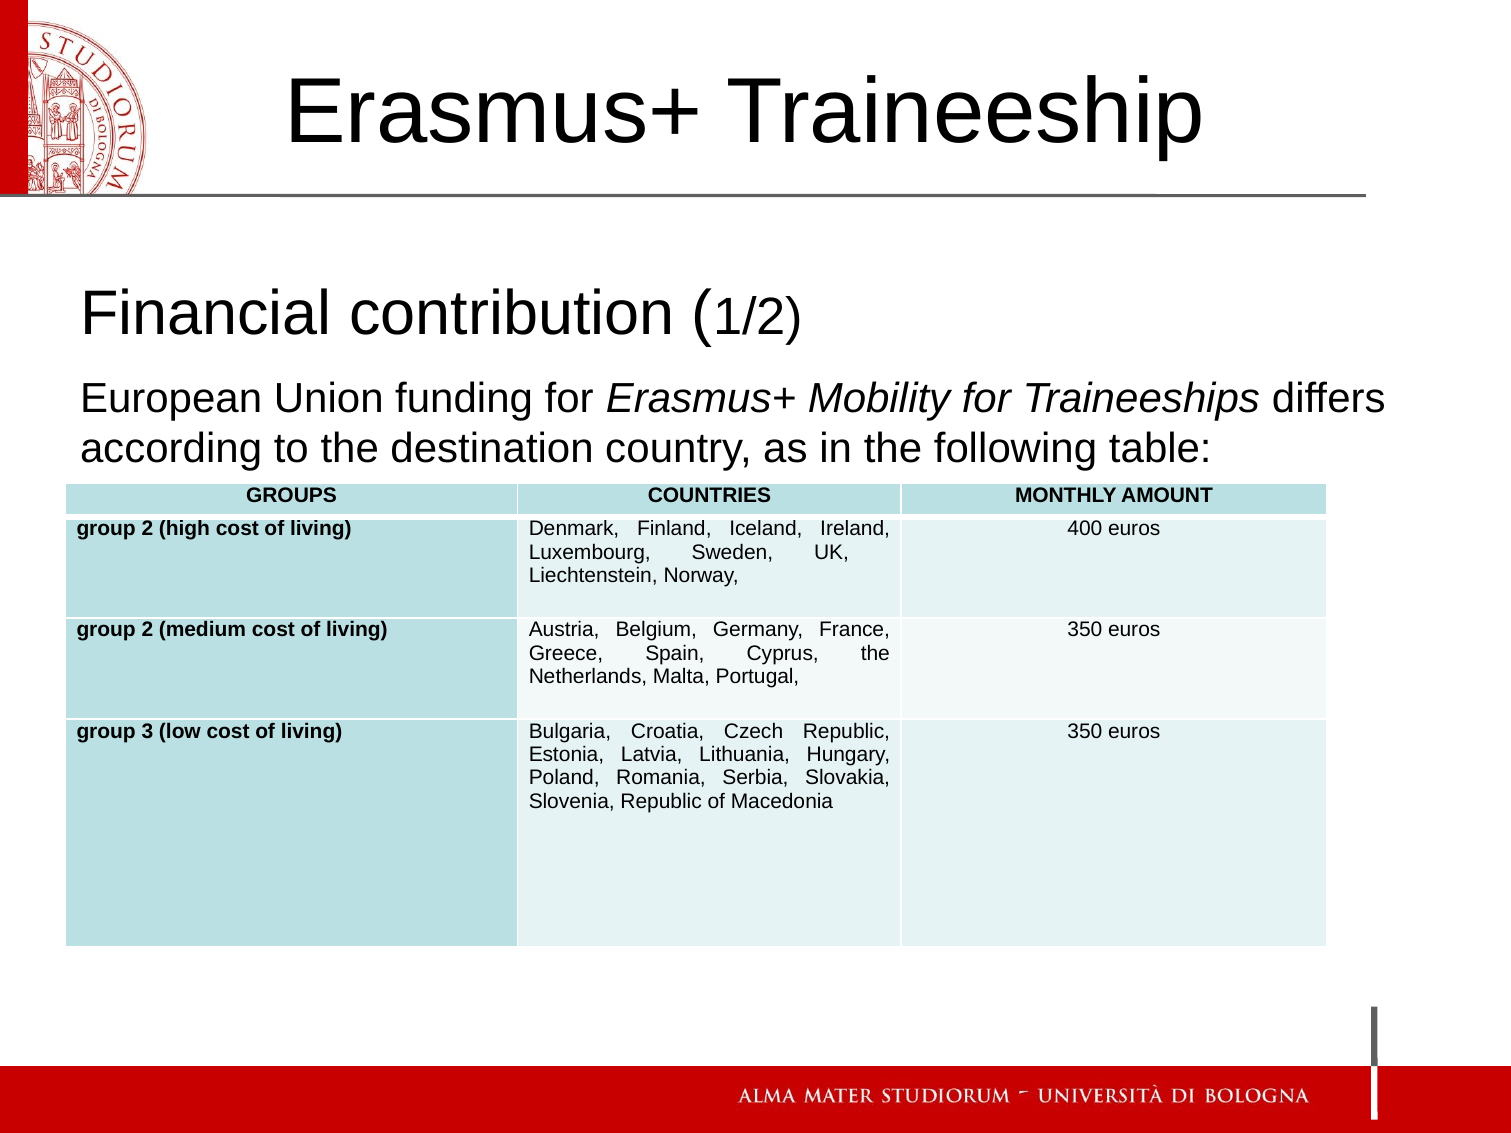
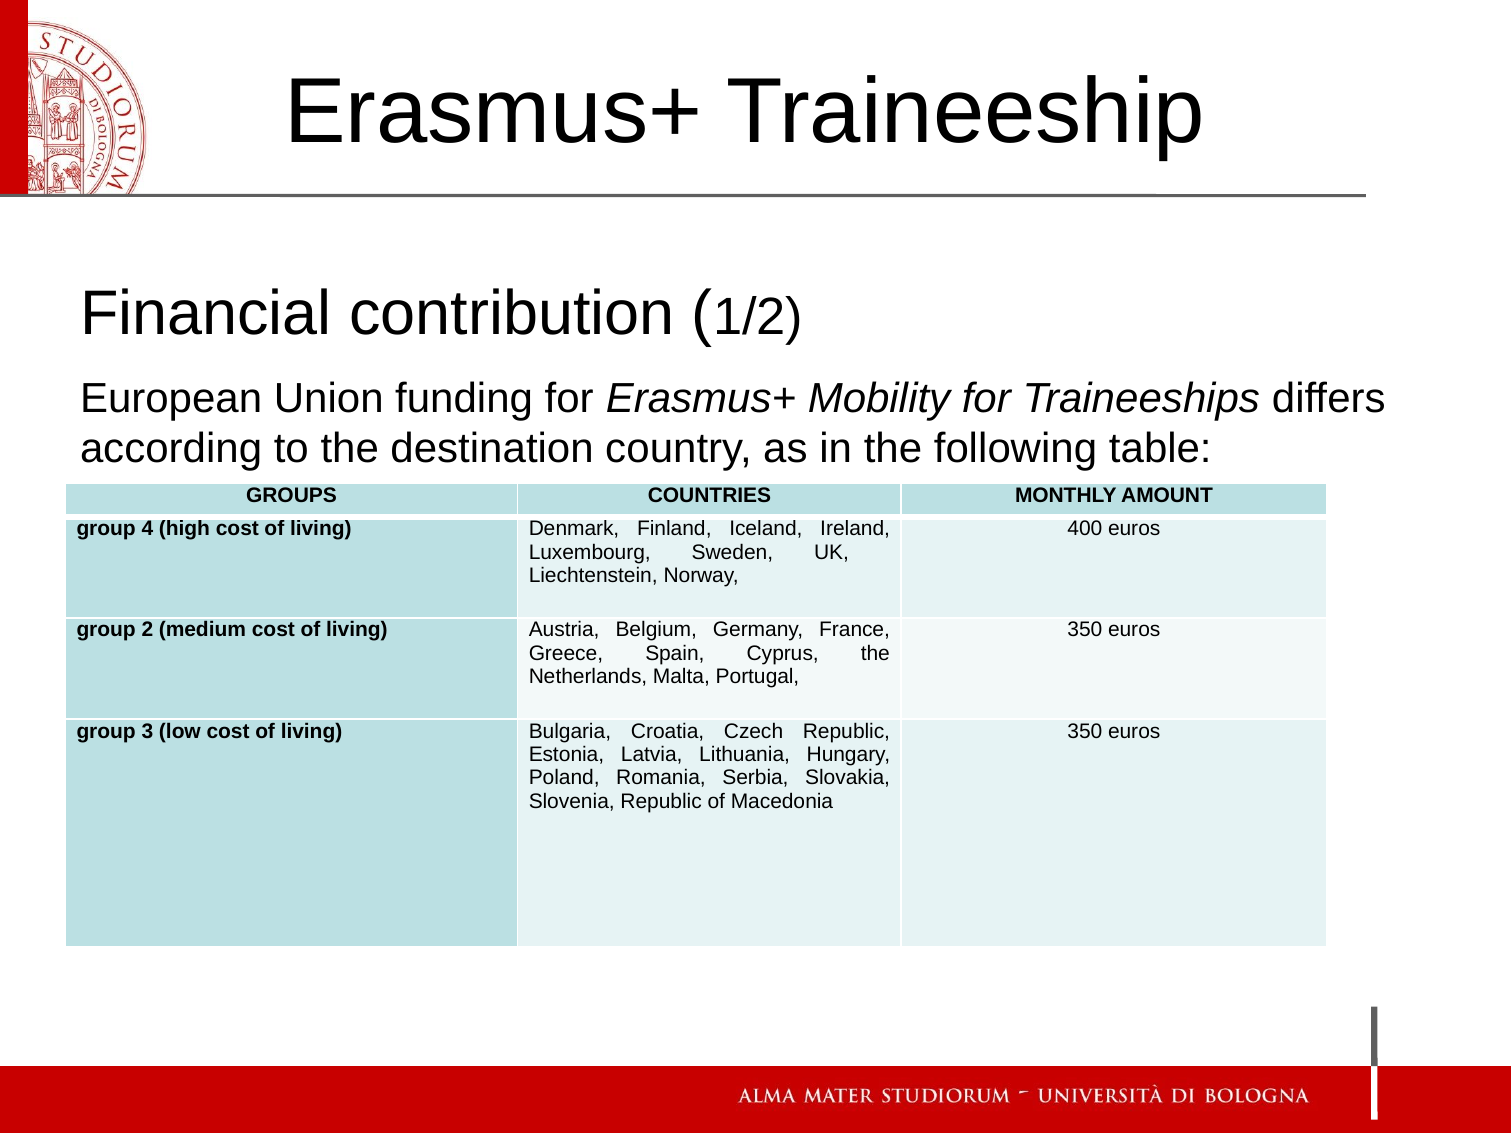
2: 2 -> 4 (147, 529)
